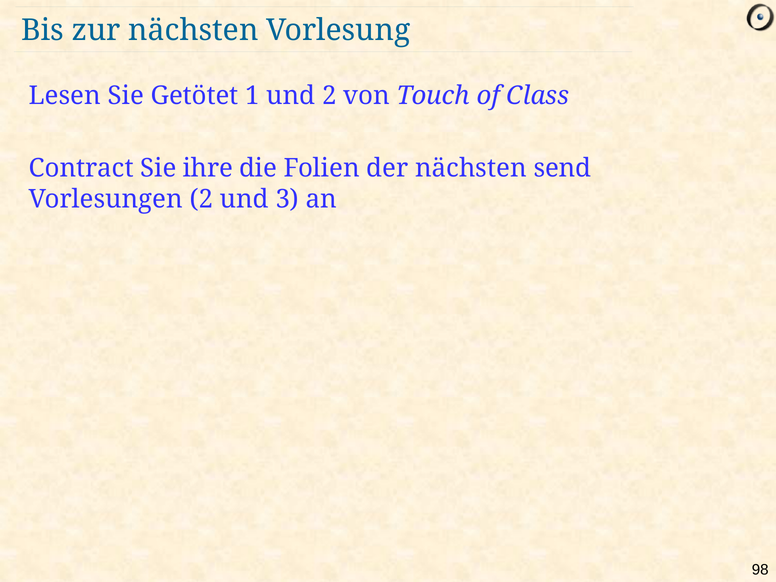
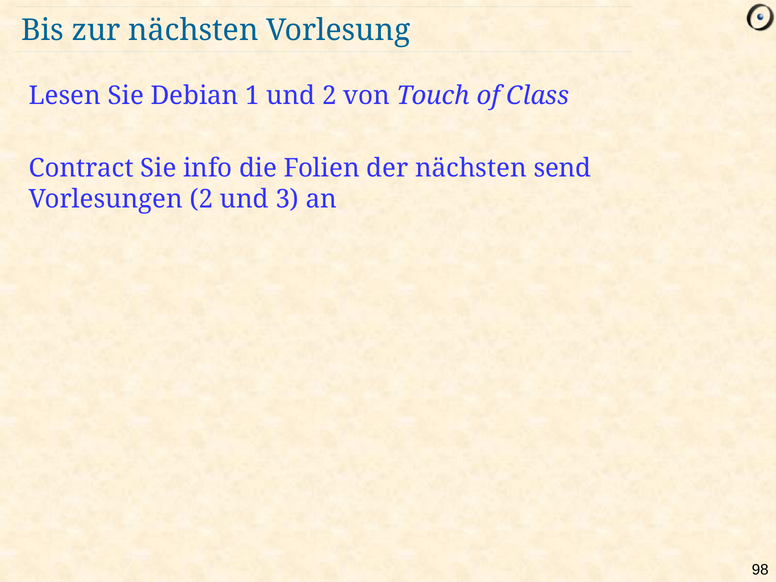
Getötet: Getötet -> Debian (195, 96)
ihre: ihre -> info (208, 168)
